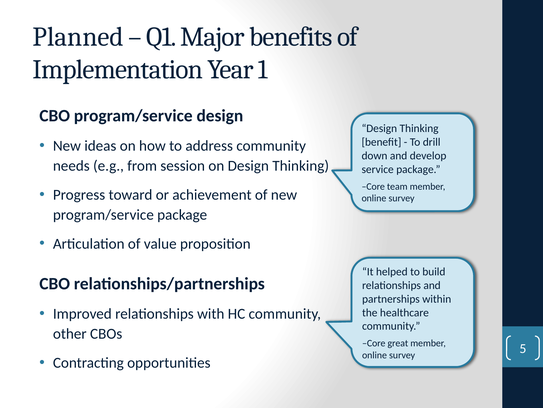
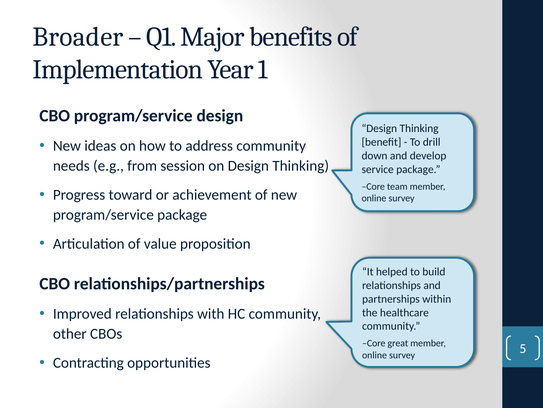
Planned: Planned -> Broader (78, 37)
